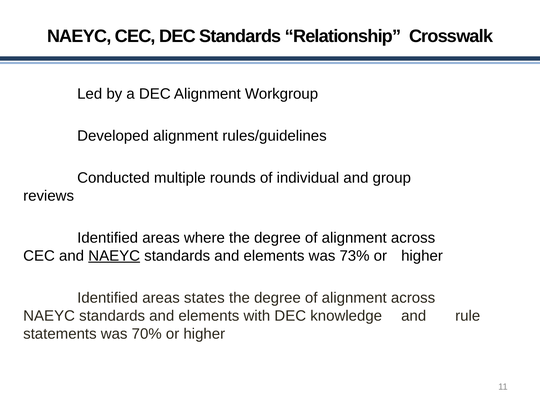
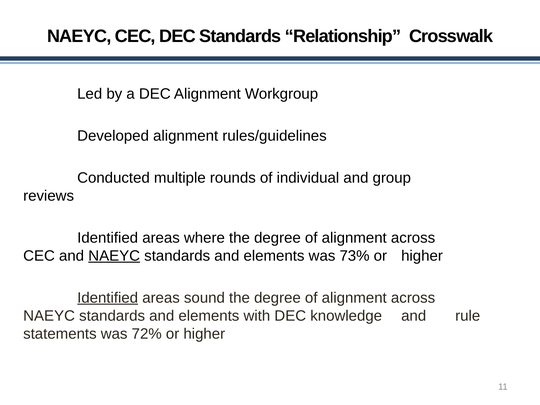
Identified underline: none -> present (108, 298)
states: states -> sound (204, 298)
70%: 70% -> 72% (147, 334)
